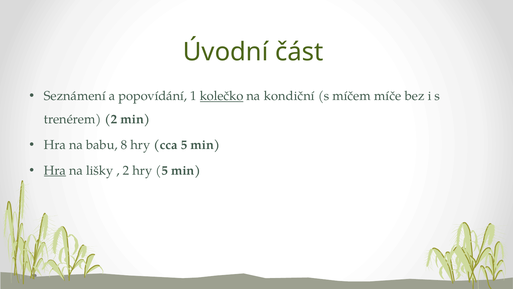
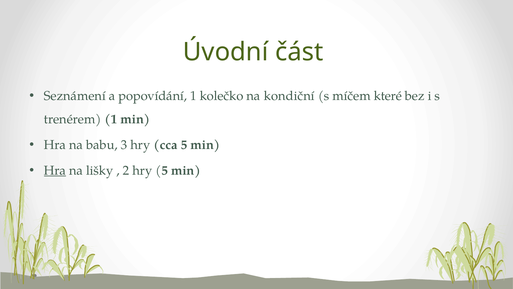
kolečko underline: present -> none (222, 96)
míče: míče -> které (388, 96)
trenérem 2: 2 -> 1 (111, 119)
8: 8 -> 3 (124, 145)
